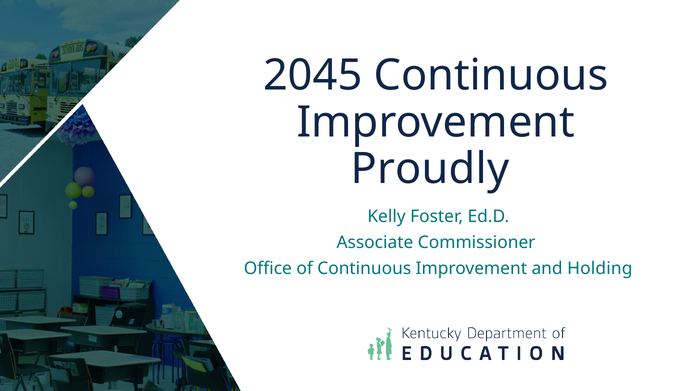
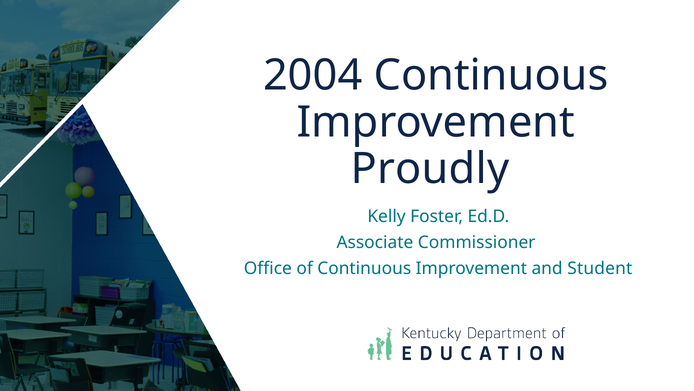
2045: 2045 -> 2004 (313, 75)
Holding: Holding -> Student (600, 268)
